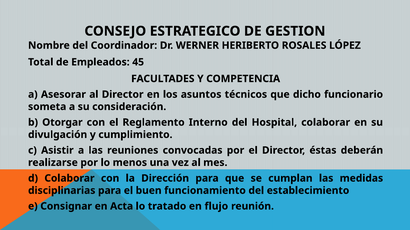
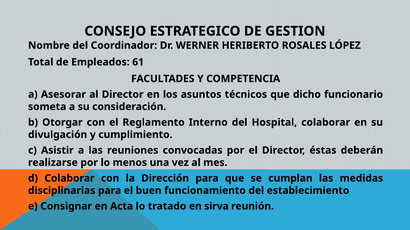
45: 45 -> 61 (138, 62)
flujo: flujo -> sirva (216, 207)
